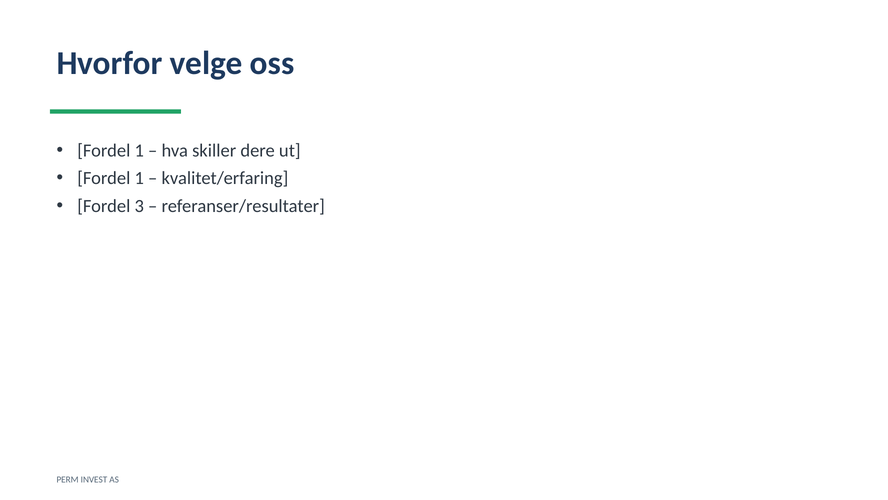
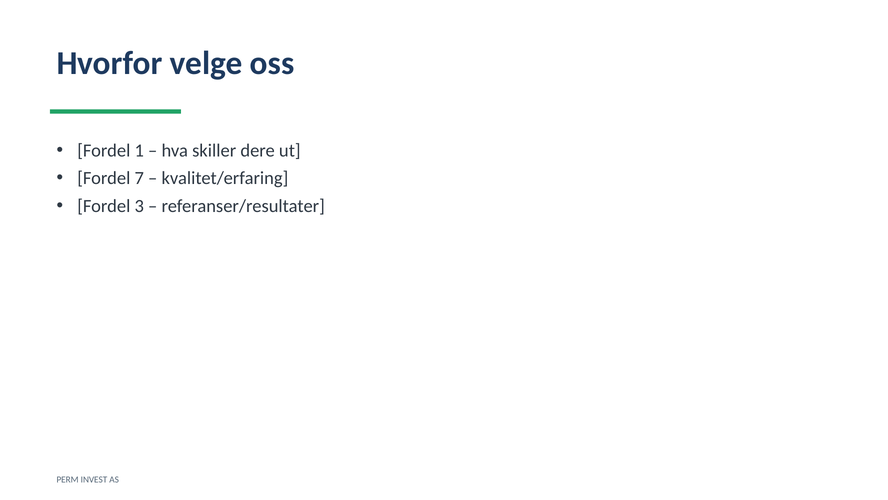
1: 1 -> 7 (139, 178)
